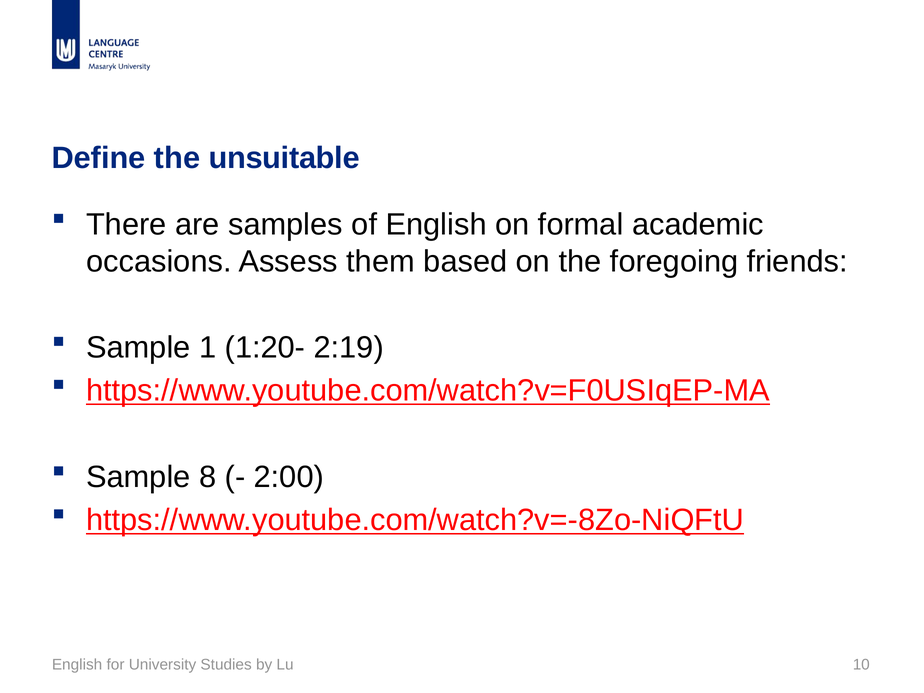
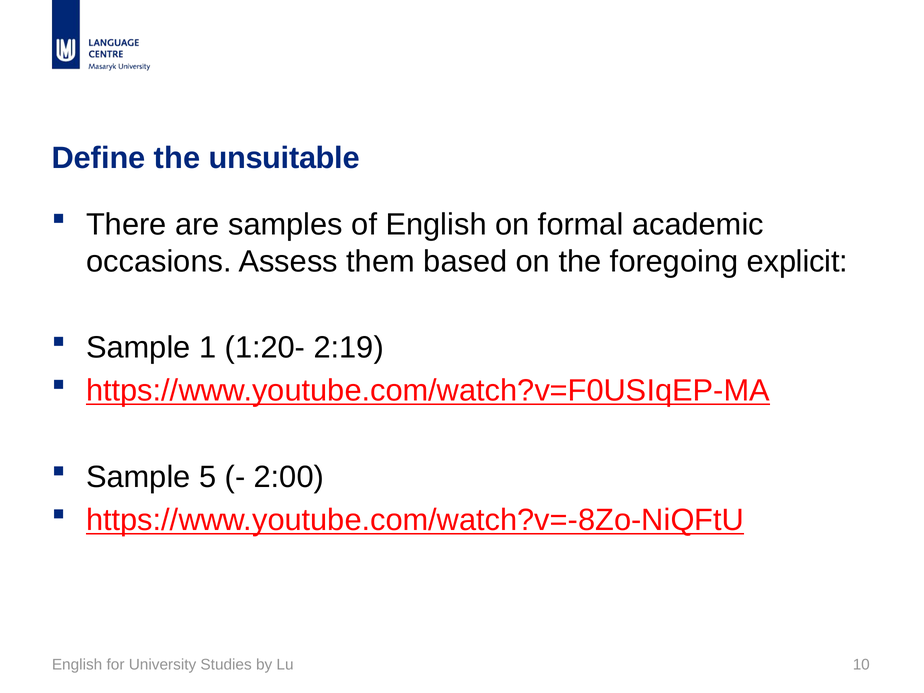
friends: friends -> explicit (797, 262)
8: 8 -> 5 (208, 477)
